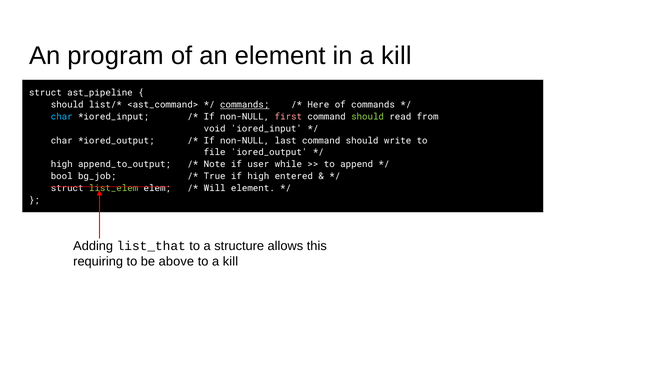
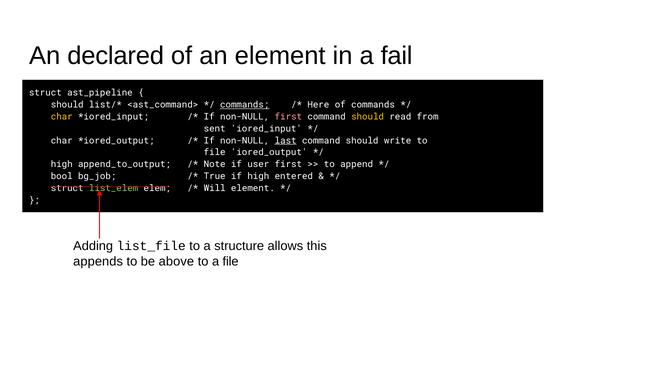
program: program -> declared (116, 56)
in a kill: kill -> fail (397, 56)
char colour: light blue -> yellow (62, 117)
should colour: light green -> yellow (368, 117)
void: void -> sent (215, 129)
last underline: none -> present (286, 141)
user while: while -> first (288, 164)
list_that: list_that -> list_file (151, 246)
requiring: requiring -> appends (98, 262)
to a kill: kill -> file (231, 262)
